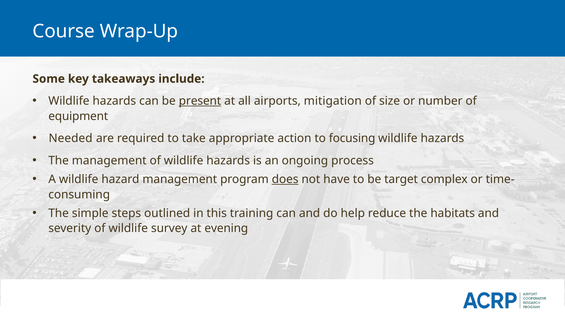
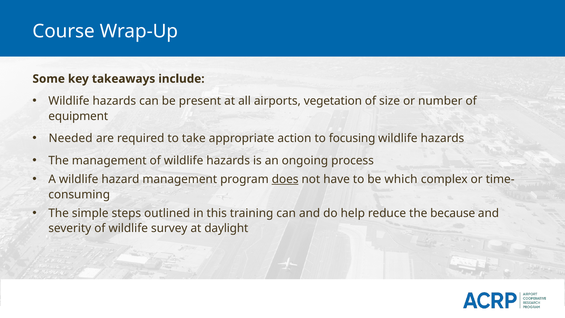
present underline: present -> none (200, 101)
mitigation: mitigation -> vegetation (333, 101)
target: target -> which (401, 179)
habitats: habitats -> because (453, 213)
evening: evening -> daylight (226, 228)
